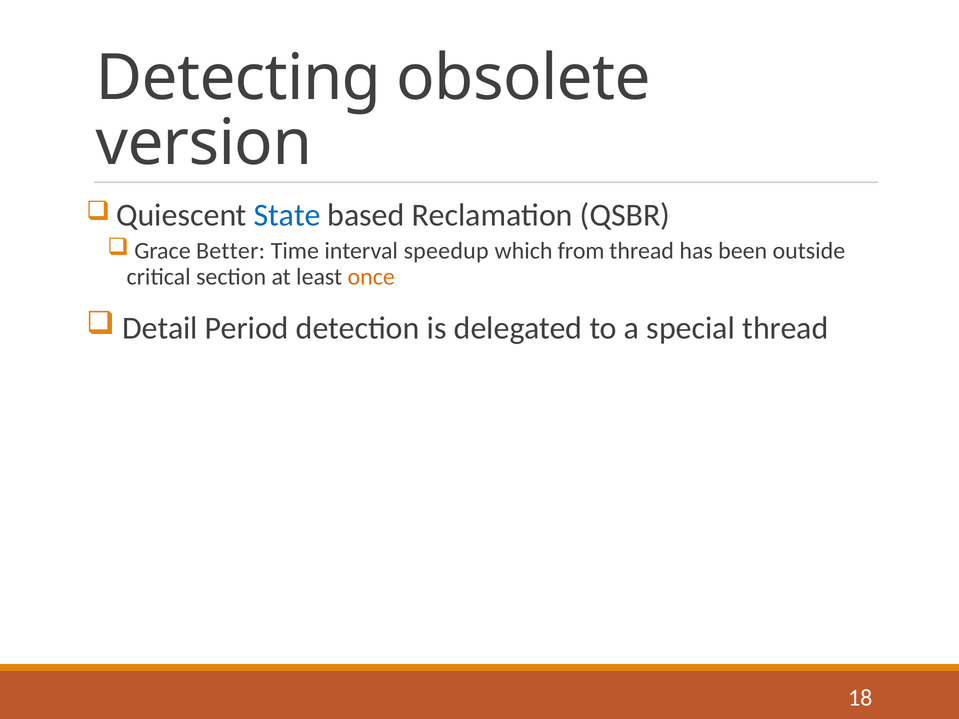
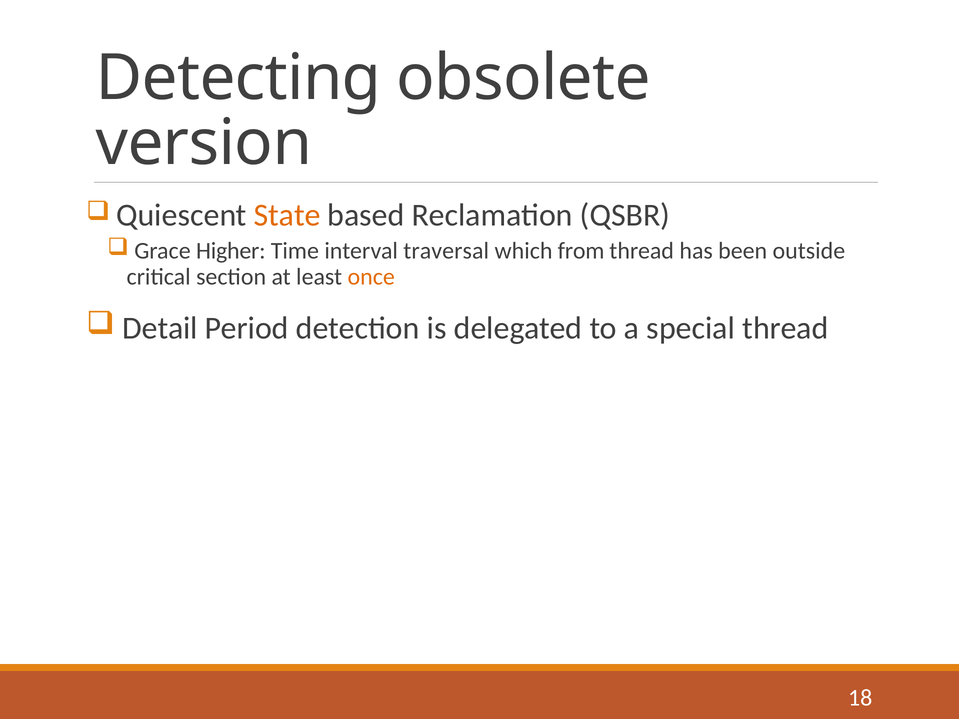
State colour: blue -> orange (287, 215)
Better: Better -> Higher (231, 251)
speedup: speedup -> traversal (446, 251)
